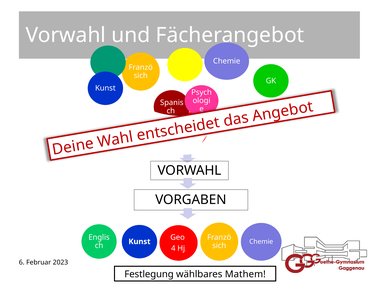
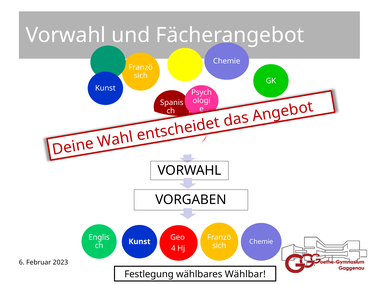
Mathem: Mathem -> Wählbar (245, 275)
